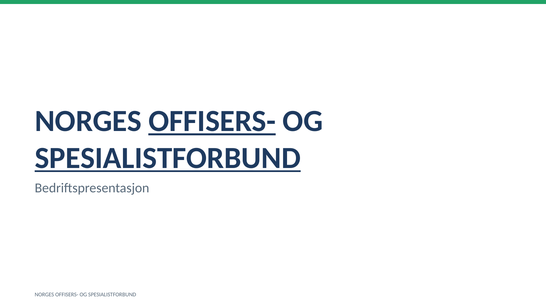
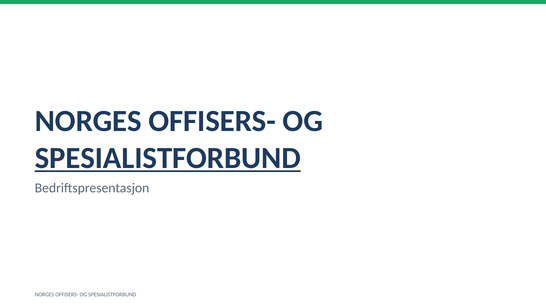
OFFISERS- underline: present -> none (212, 121)
